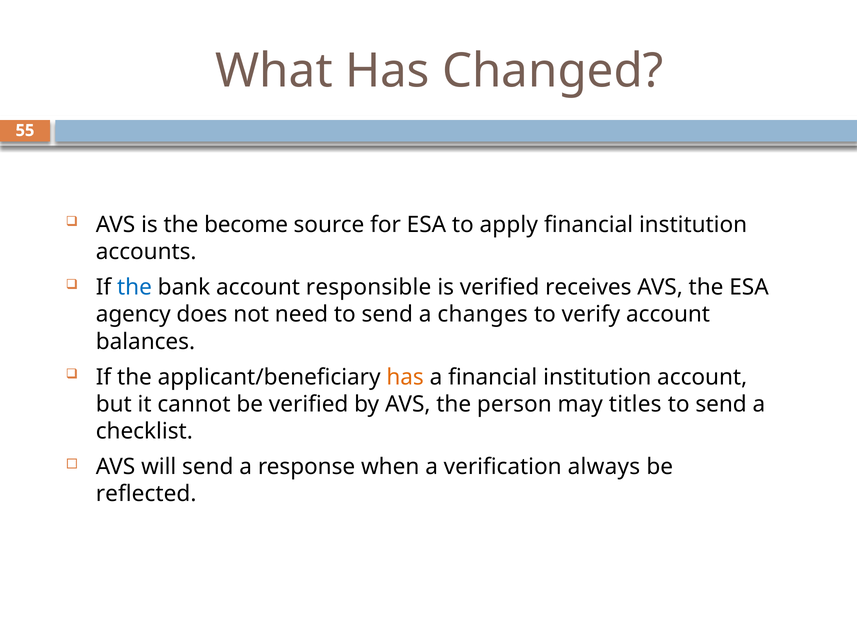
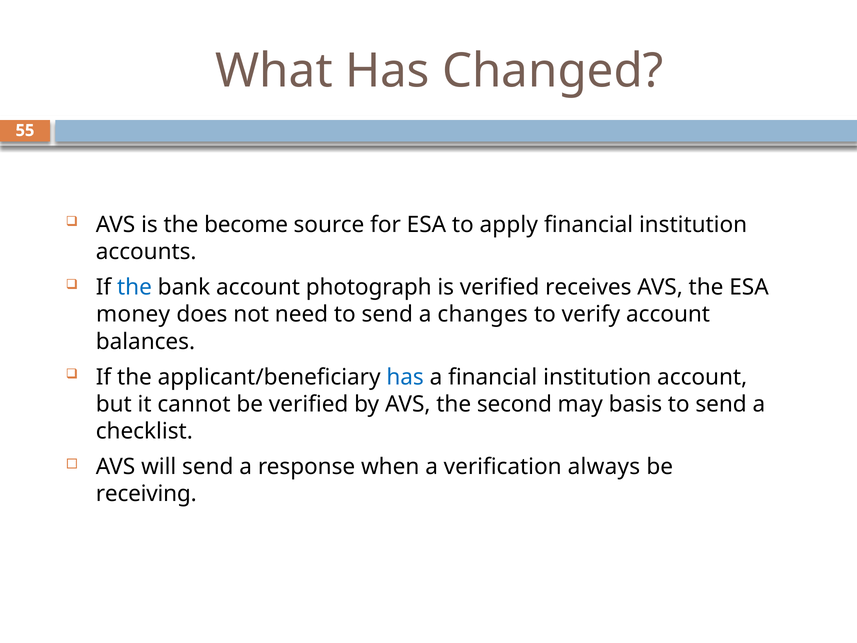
responsible: responsible -> photograph (369, 287)
agency: agency -> money (133, 314)
has colour: orange -> blue (405, 377)
person: person -> second (514, 404)
titles: titles -> basis (635, 404)
reflected: reflected -> receiving (146, 494)
